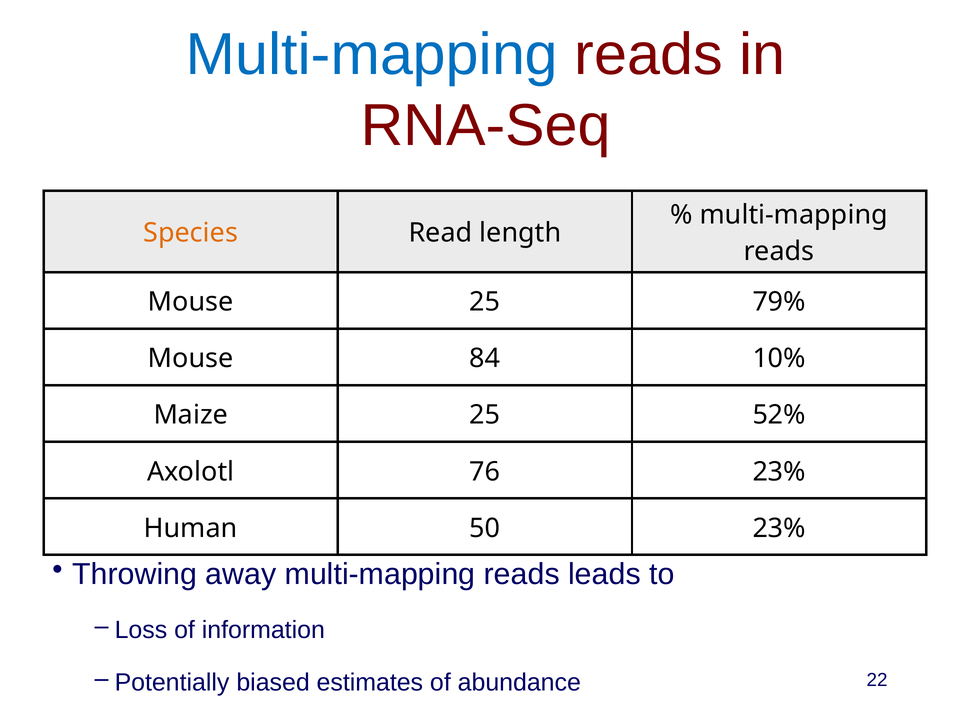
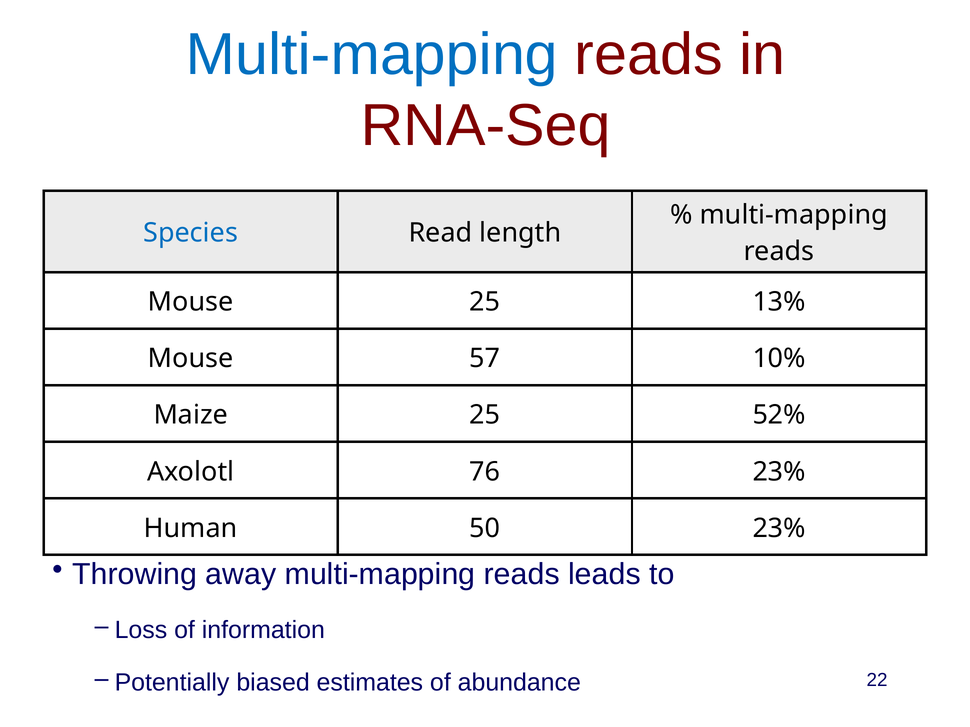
Species colour: orange -> blue (191, 233)
79%: 79% -> 13% (779, 302)
84: 84 -> 57 (485, 359)
